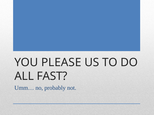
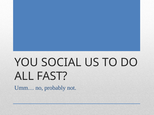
PLEASE: PLEASE -> SOCIAL (61, 63)
